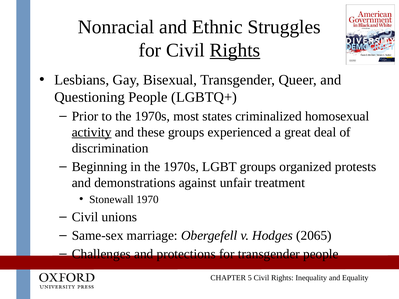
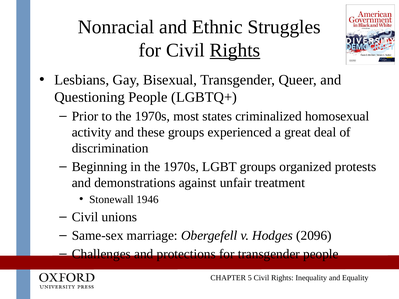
activity underline: present -> none (92, 132)
1970: 1970 -> 1946 (147, 200)
2065: 2065 -> 2096 (314, 236)
